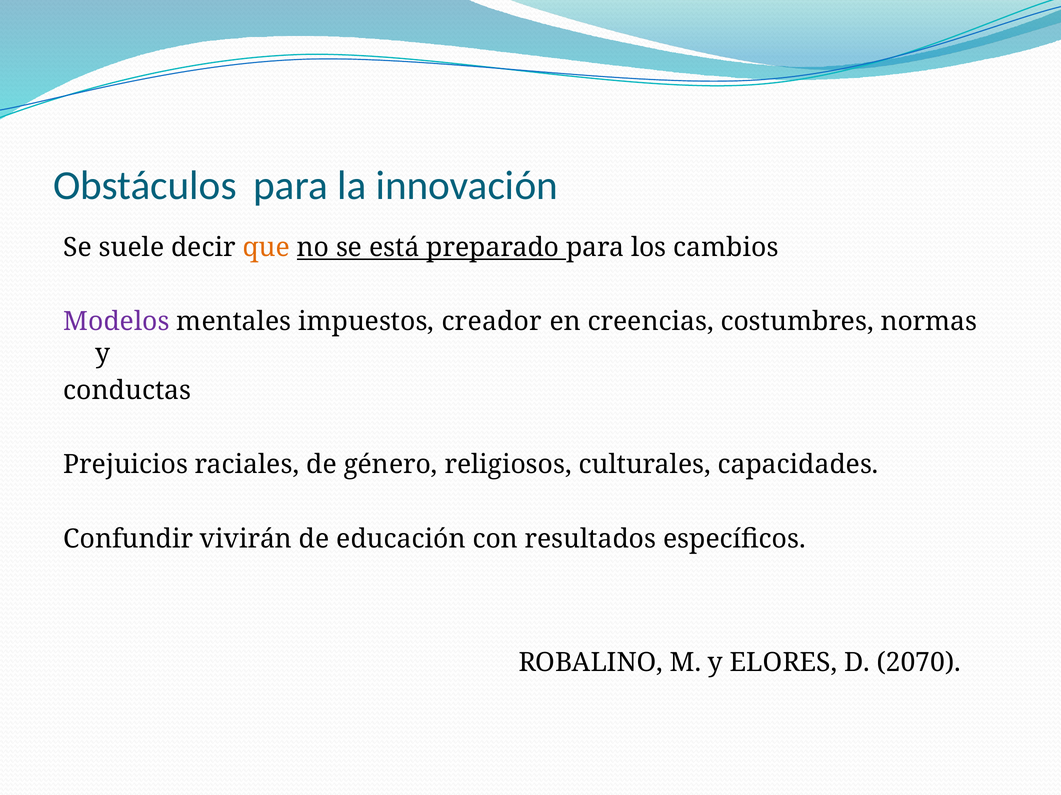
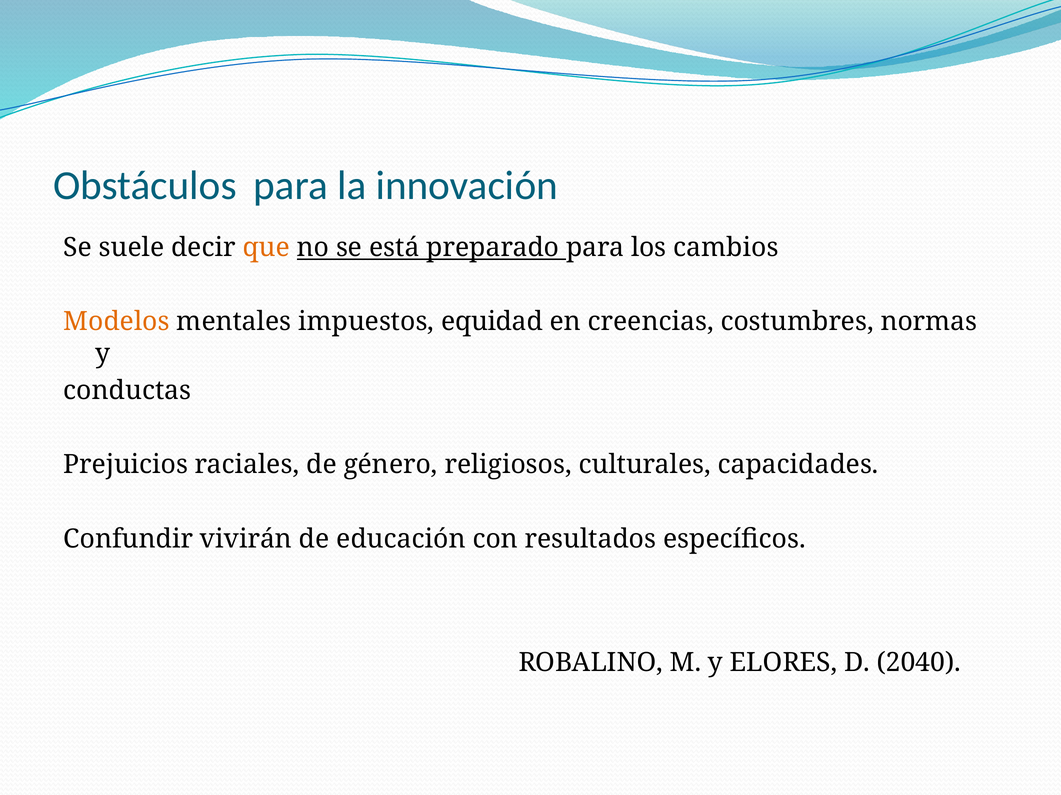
Modelos colour: purple -> orange (117, 322)
creador: creador -> equidad (492, 322)
2070: 2070 -> 2040 (919, 663)
